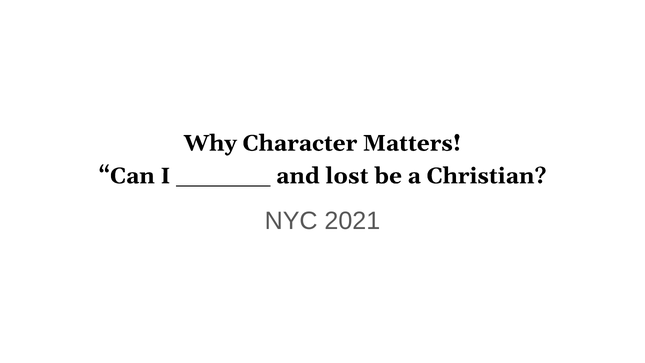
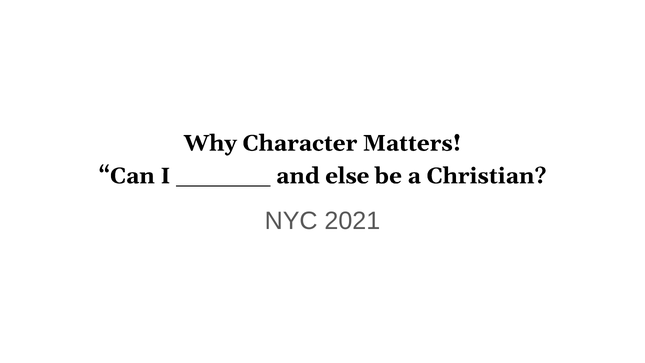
lost: lost -> else (347, 176)
